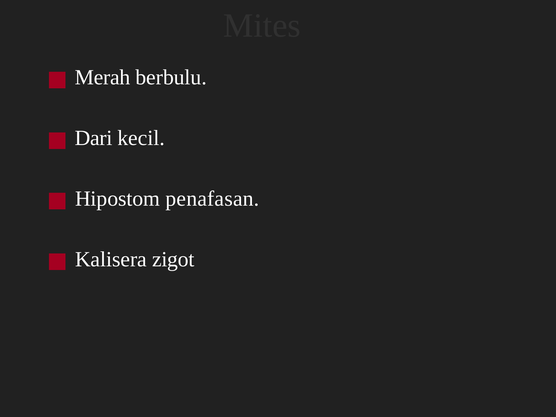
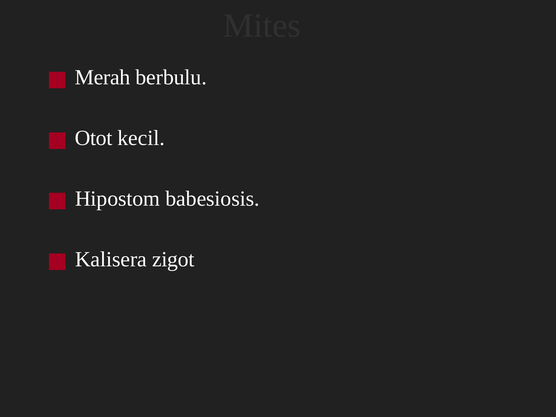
Dari: Dari -> Otot (94, 138)
penafasan: penafasan -> babesiosis (213, 199)
